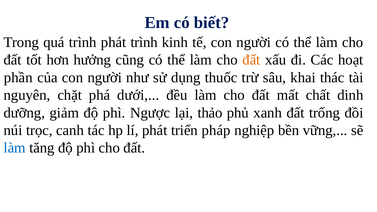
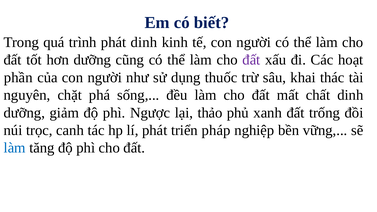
phát trình: trình -> dinh (144, 42)
hơn hưởng: hưởng -> dưỡng (92, 60)
đất colour: orange -> purple (251, 60)
dưới: dưới -> sống (138, 95)
